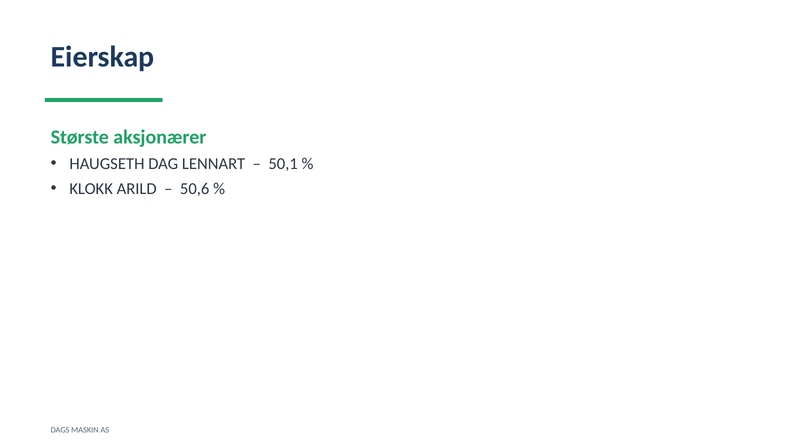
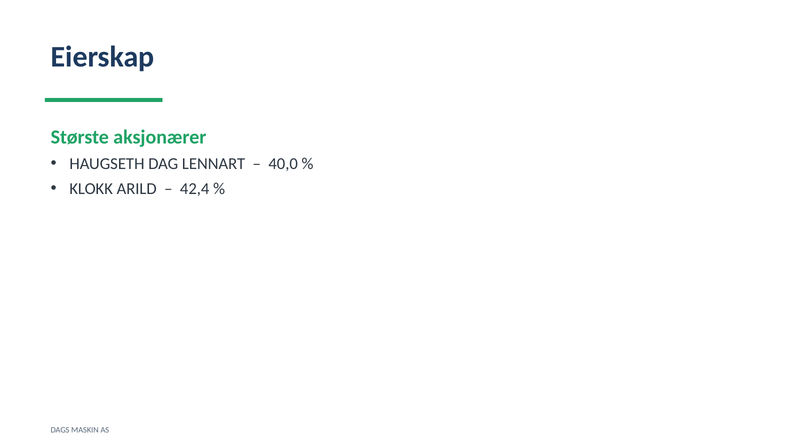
50,1: 50,1 -> 40,0 (283, 164)
50,6: 50,6 -> 42,4 (195, 189)
